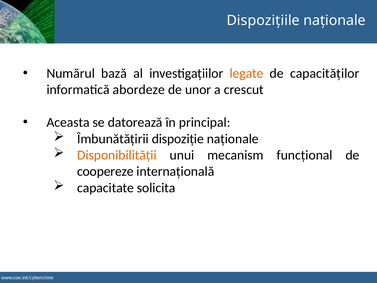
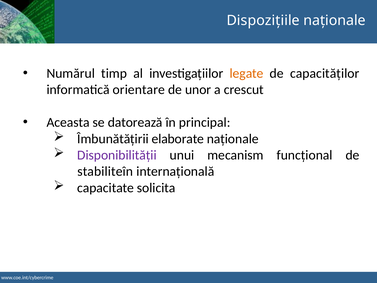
bază: bază -> timp (114, 73)
abordeze: abordeze -> orientare (139, 90)
dispoziție: dispoziție -> elaborate (178, 139)
Disponibilității colour: orange -> purple (117, 155)
coopereze: coopereze -> stabiliteîn (105, 171)
